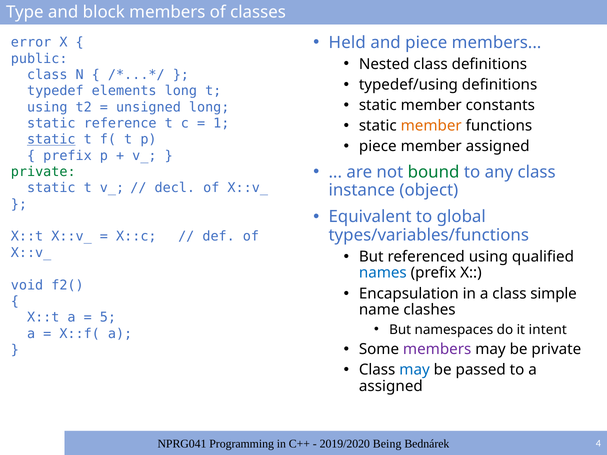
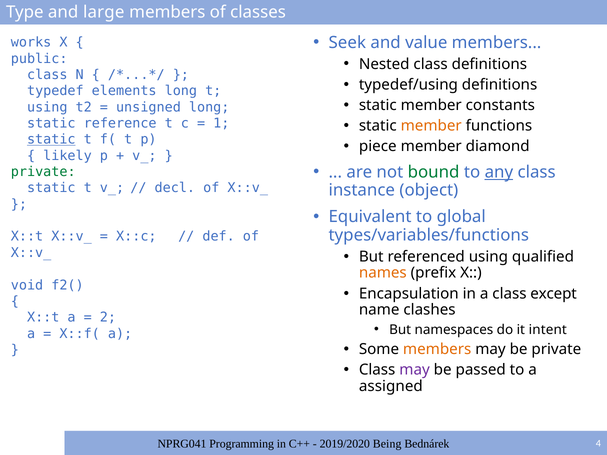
block: block -> large (104, 12)
Held: Held -> Seek (347, 43)
and piece: piece -> value (426, 43)
error: error -> works (31, 43)
member assigned: assigned -> diamond (498, 146)
prefix: prefix -> likely (68, 156)
any underline: none -> present (499, 172)
names colour: blue -> orange (383, 273)
simple: simple -> except (554, 294)
5: 5 -> 2 (108, 318)
members colour: purple -> orange (437, 349)
may colour: blue -> purple (415, 370)
